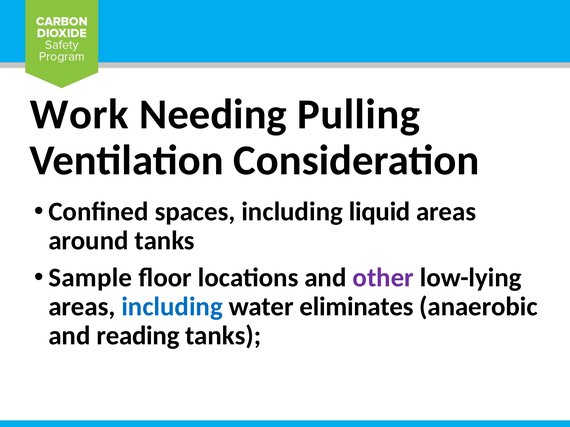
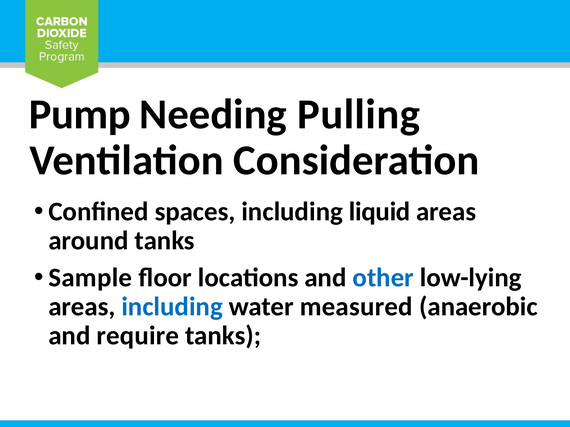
Work: Work -> Pump (80, 114)
other colour: purple -> blue (383, 278)
eliminates: eliminates -> measured (356, 307)
reading: reading -> require (138, 336)
